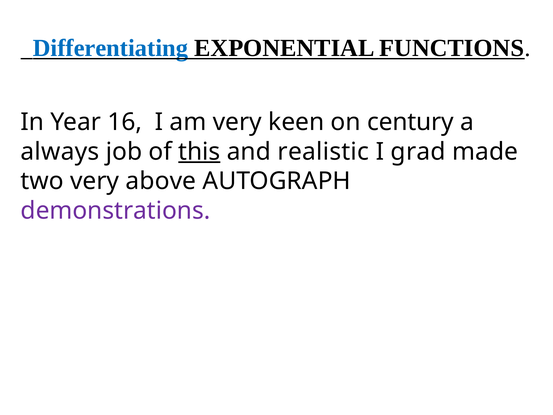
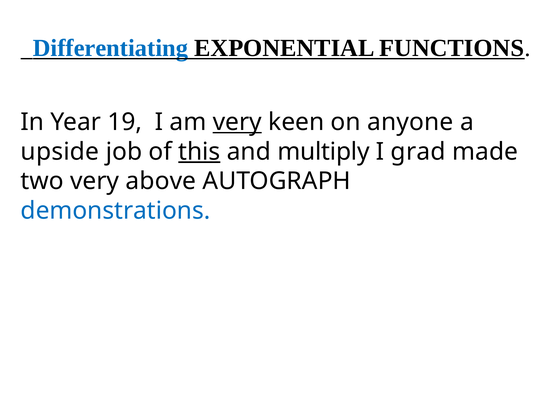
16: 16 -> 19 (125, 122)
very underline: none -> present (237, 122)
century: century -> anyone (410, 122)
always: always -> upside (60, 151)
realistic: realistic -> multiply (323, 151)
demonstrations colour: purple -> blue (115, 210)
